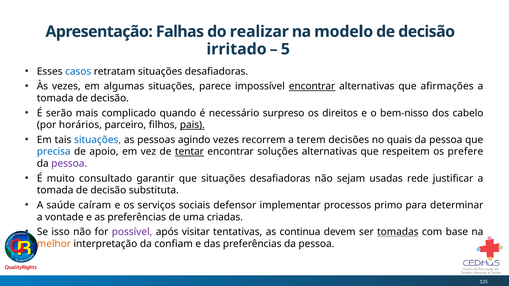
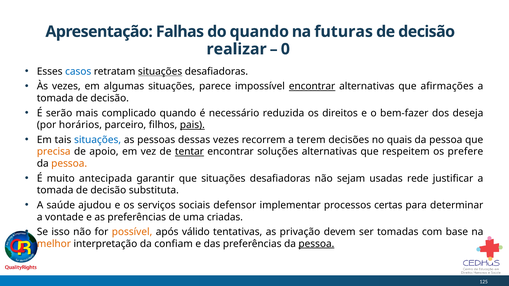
do realizar: realizar -> quando (259, 32)
modelo: modelo -> futuras (344, 32)
irritado: irritado -> realizar (237, 49)
5: 5 -> 0 (285, 49)
situações underline: none -> present (160, 72)
surpreso: surpreso -> reduzida (284, 113)
bem-nisso: bem-nisso -> bem-fazer (404, 113)
cabelo: cabelo -> deseja (468, 113)
agindo: agindo -> dessas (194, 140)
precisa colour: blue -> orange (54, 152)
pessoa colour: purple -> orange (69, 164)
consultado: consultado -> antecipada (106, 179)
caíram: caíram -> ajudou (95, 205)
primo: primo -> certas (388, 205)
possível colour: purple -> orange (132, 232)
visitar: visitar -> válido (196, 232)
continua: continua -> privação (300, 232)
tomadas underline: present -> none (398, 232)
pessoa underline: none -> present (316, 244)
